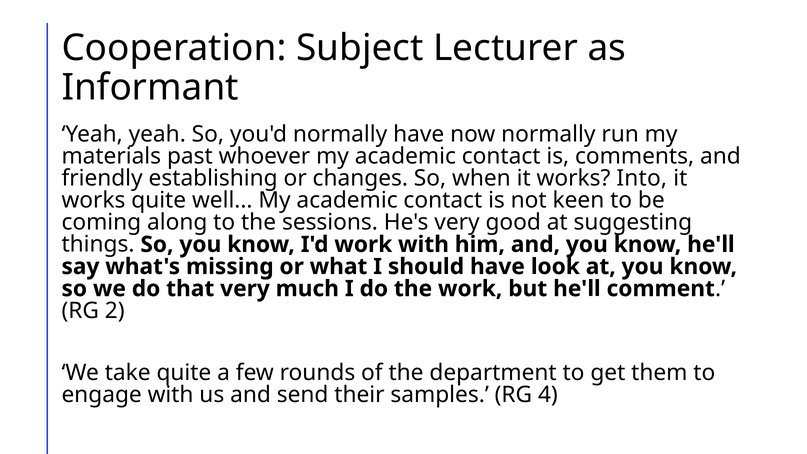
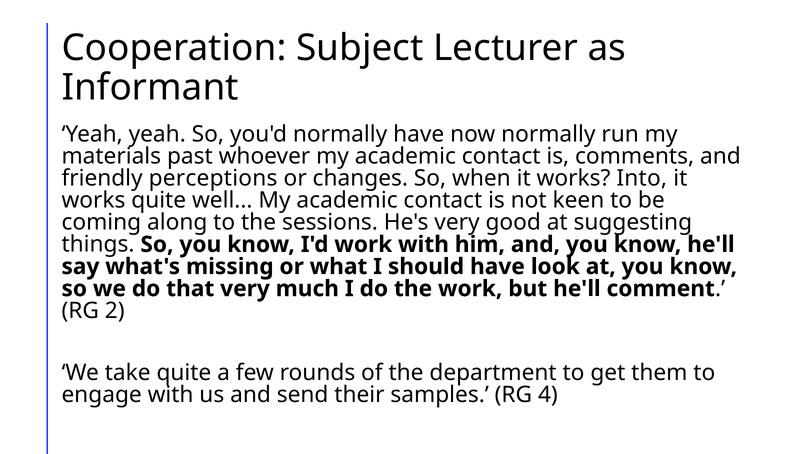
establishing: establishing -> perceptions (213, 178)
